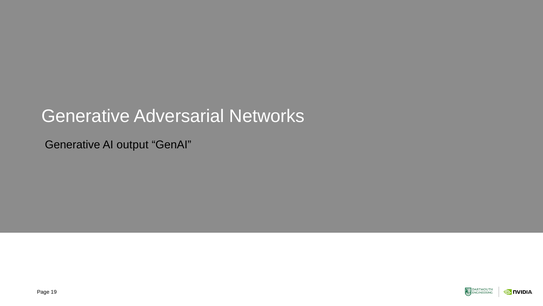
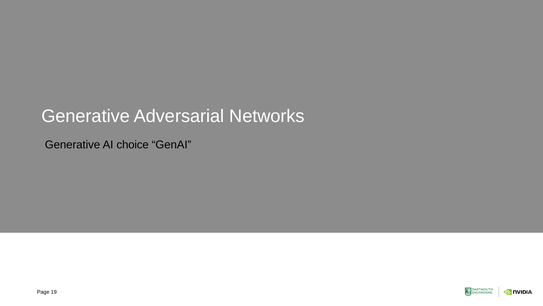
output: output -> choice (133, 145)
